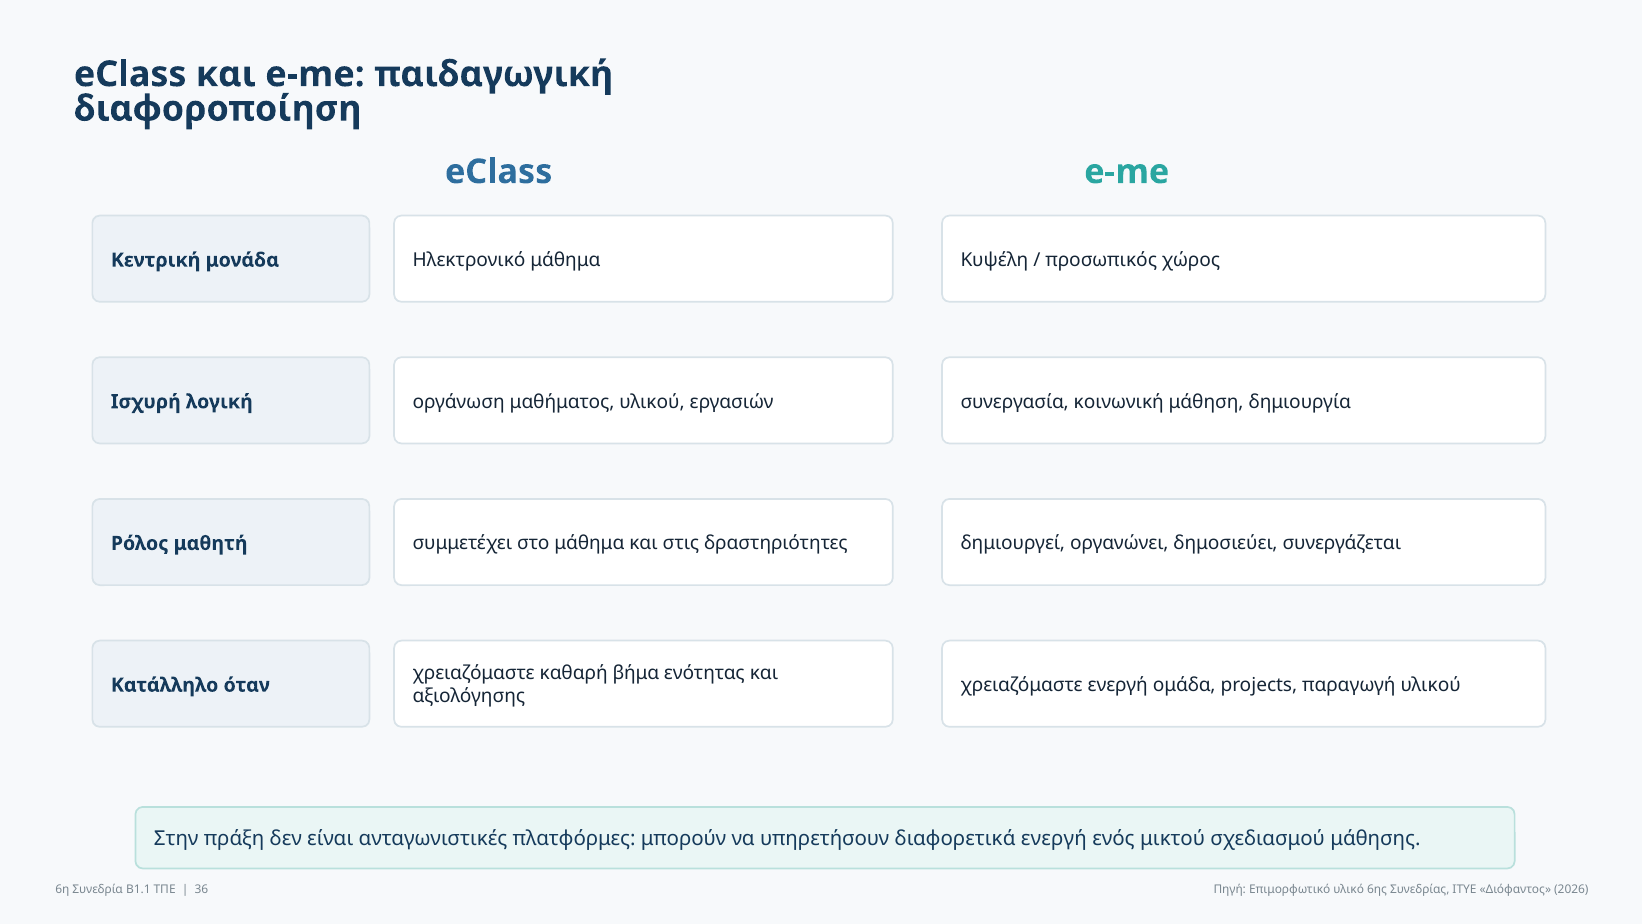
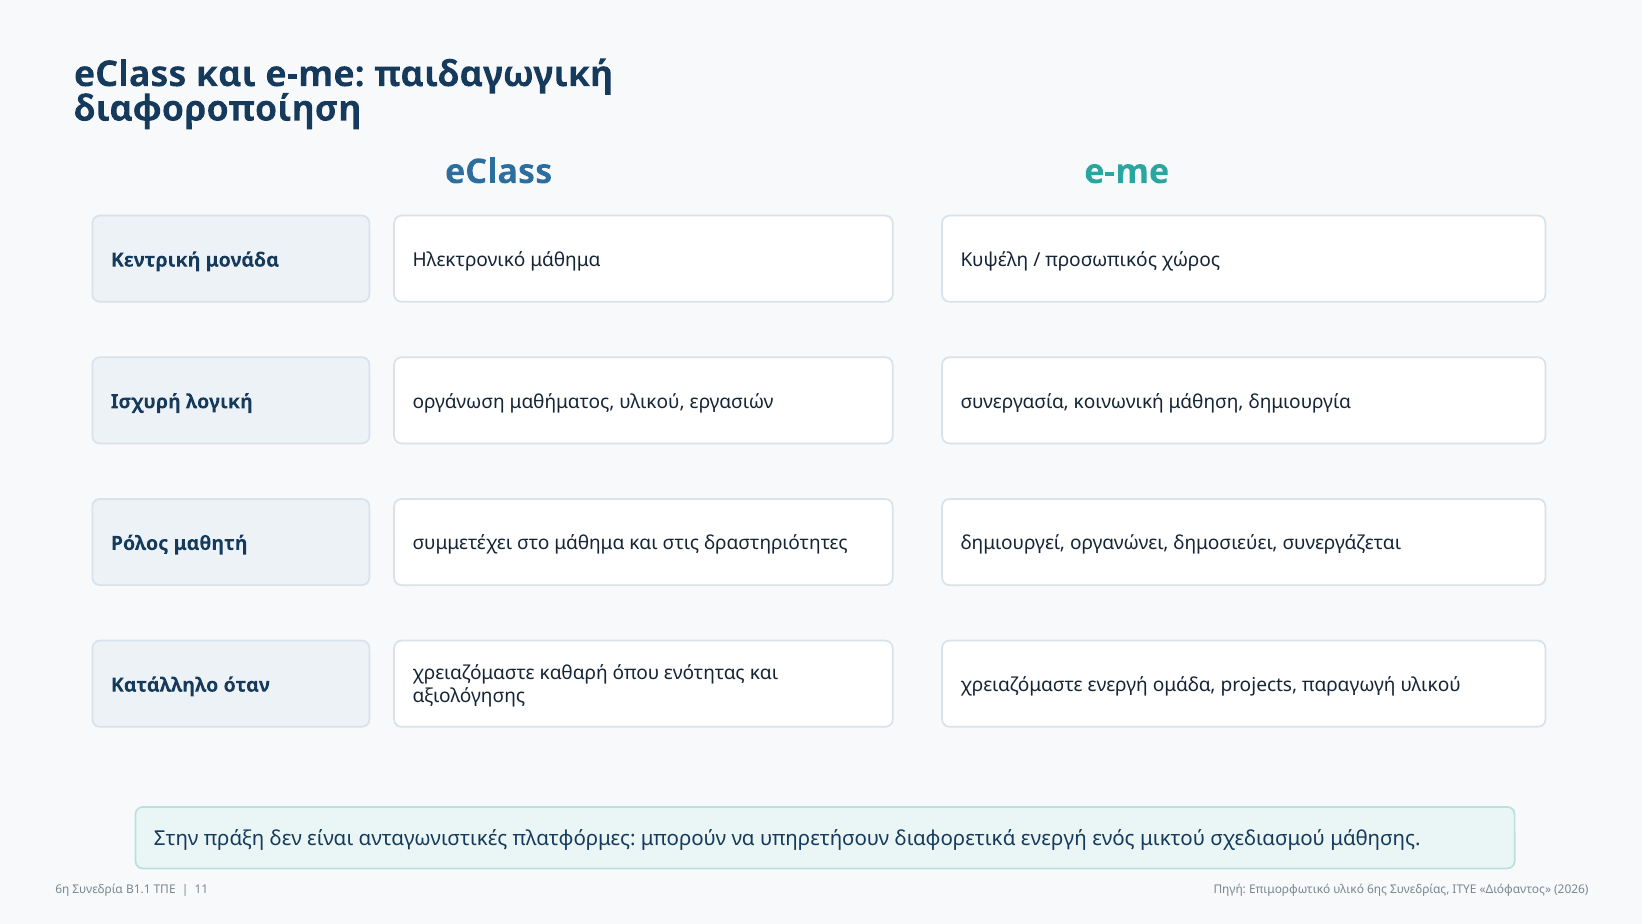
βήμα: βήμα -> όπου (636, 673)
36: 36 -> 11 (201, 889)
